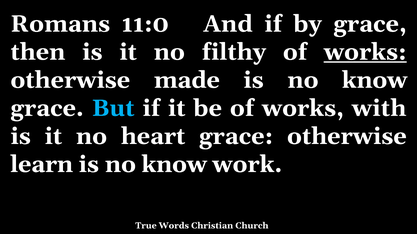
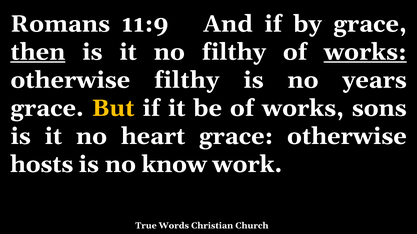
11:0: 11:0 -> 11:9 (145, 24)
then underline: none -> present (38, 52)
otherwise made: made -> filthy (187, 80)
know: know -> years (375, 80)
But colour: light blue -> yellow (113, 108)
with: with -> sons (379, 108)
learn: learn -> hosts (42, 165)
